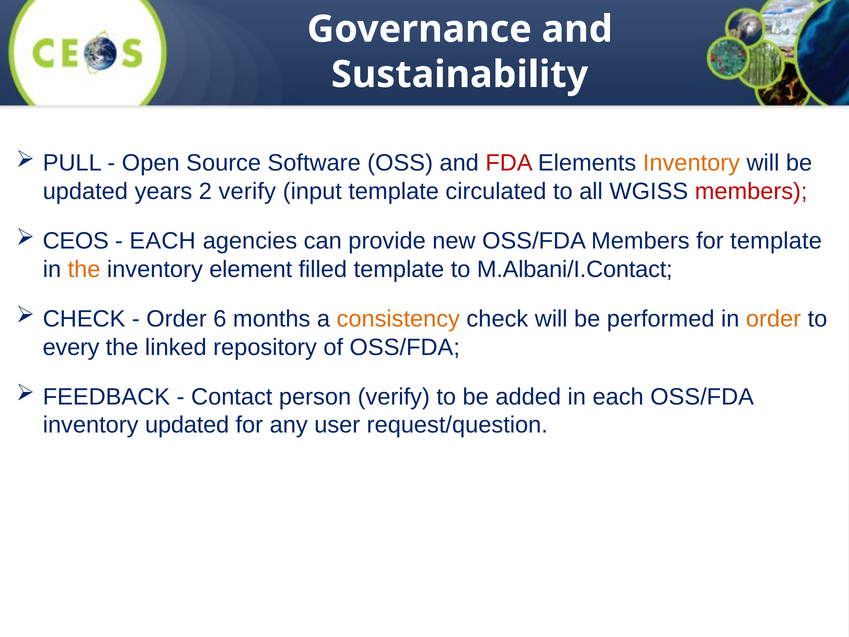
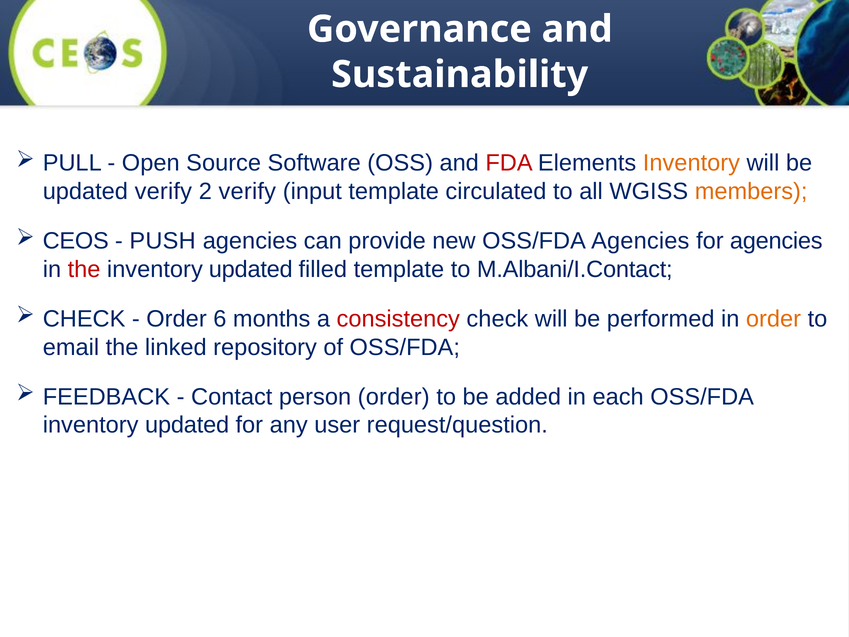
updated years: years -> verify (163, 191)
members colour: red -> orange (751, 191)
EACH: EACH -> PUSH (163, 241)
OSS/FDA Members: Members -> Agencies (640, 241)
for template: template -> agencies (776, 241)
the colour: orange -> red (84, 269)
element: element -> updated (251, 269)
consistency colour: orange -> red (398, 319)
every: every -> email (71, 347)
person verify: verify -> order (394, 397)
